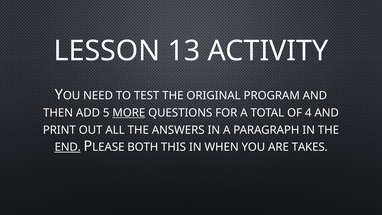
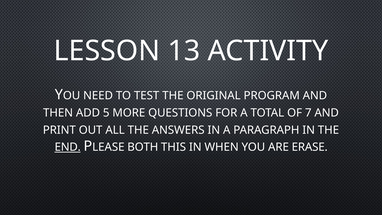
MORE underline: present -> none (129, 113)
4: 4 -> 7 (308, 113)
TAKES: TAKES -> ERASE (310, 147)
